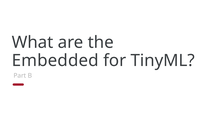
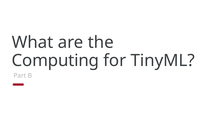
Embedded: Embedded -> Computing (55, 61)
